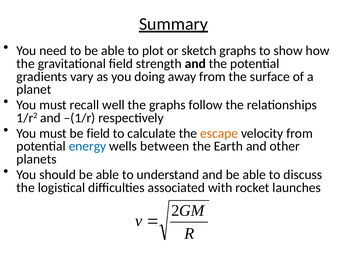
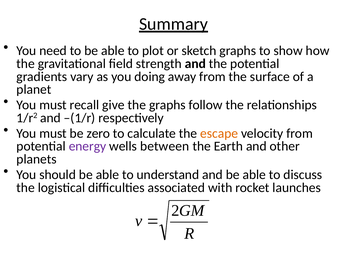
well: well -> give (113, 105)
be field: field -> zero (98, 133)
energy colour: blue -> purple (87, 146)
